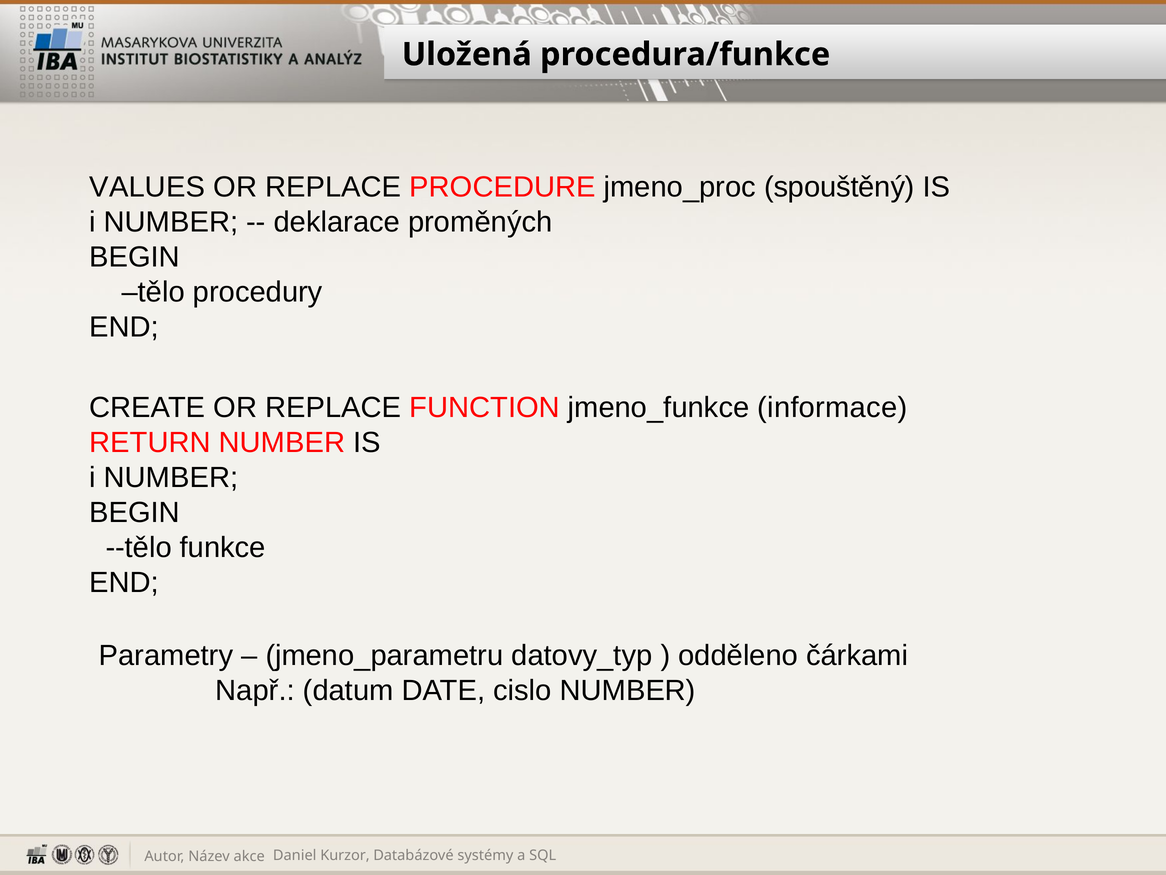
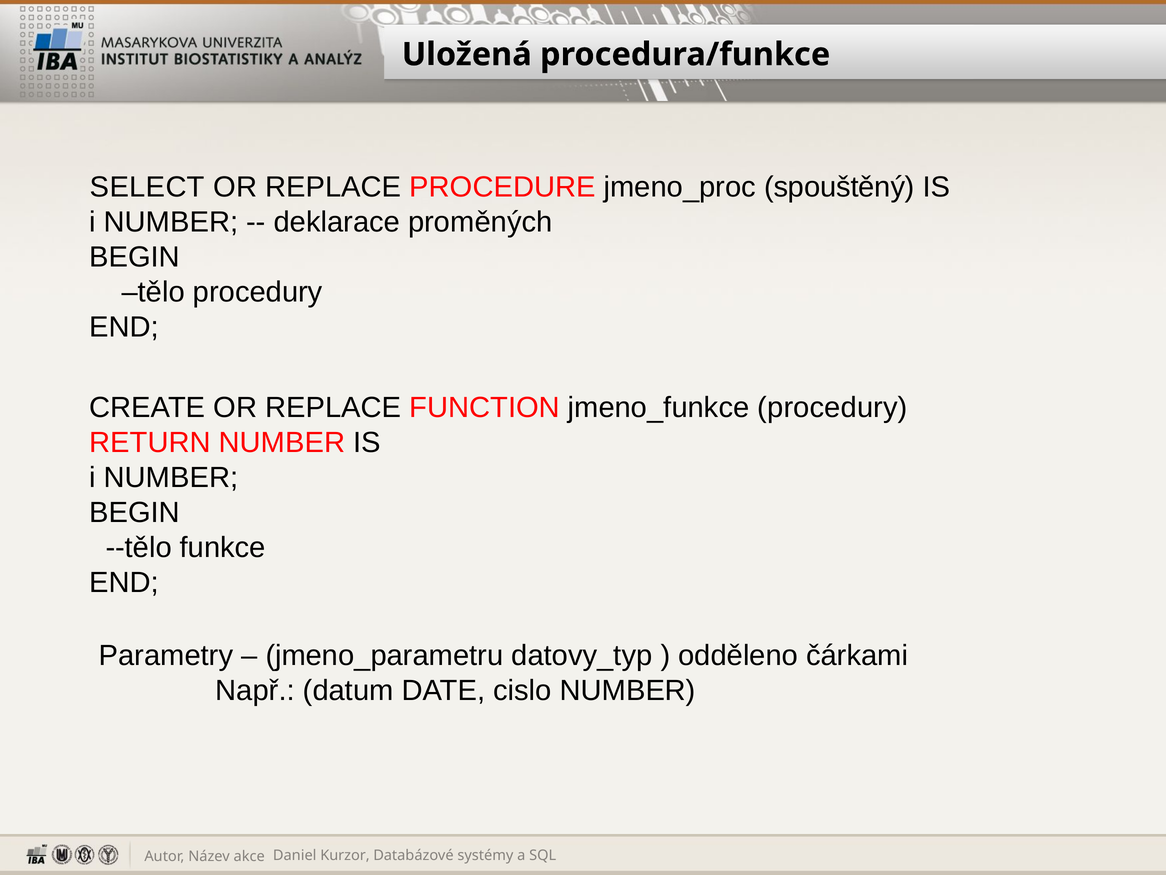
VALUES: VALUES -> SELECT (147, 187)
jmeno_funkce informace: informace -> procedury (833, 407)
